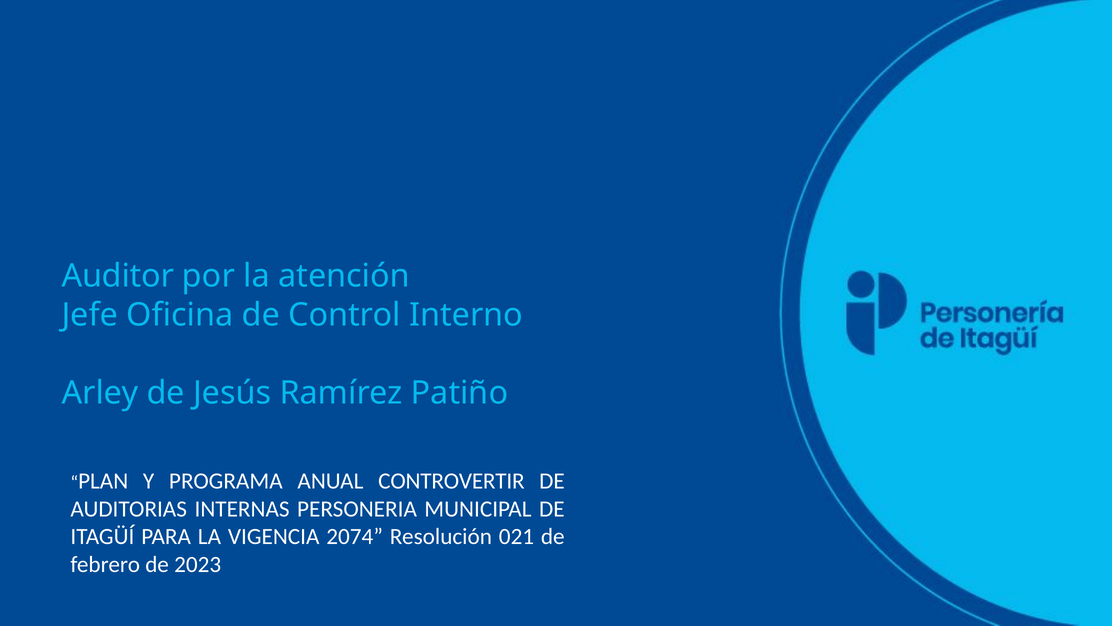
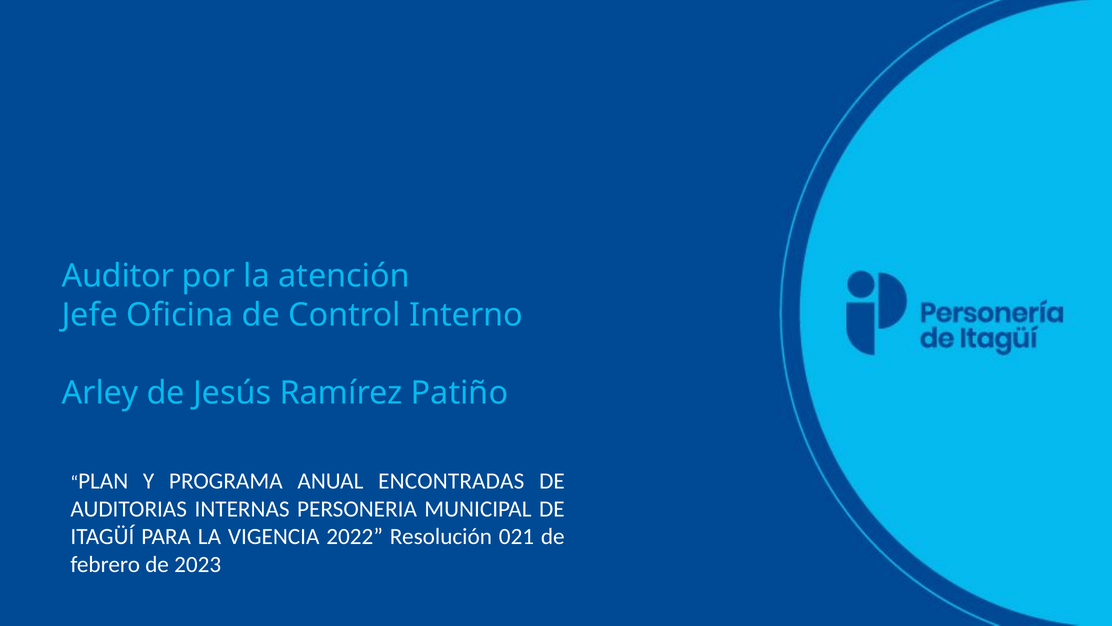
CONTROVERTIR: CONTROVERTIR -> ENCONTRADAS (451, 481)
2074: 2074 -> 2022 (355, 536)
